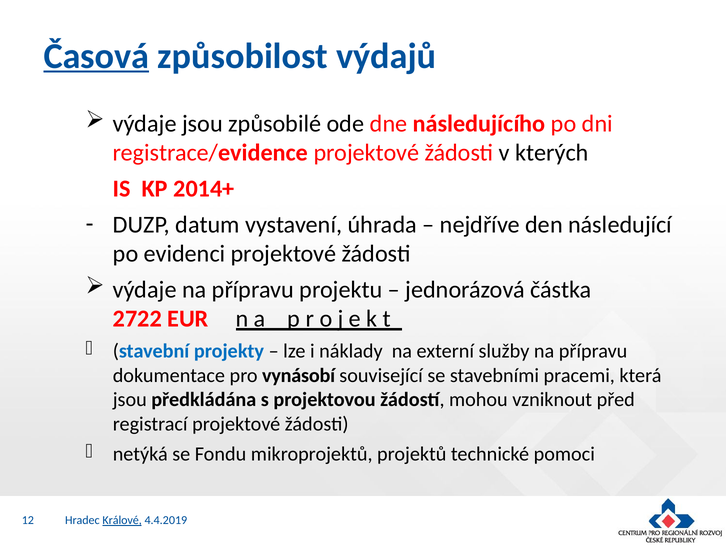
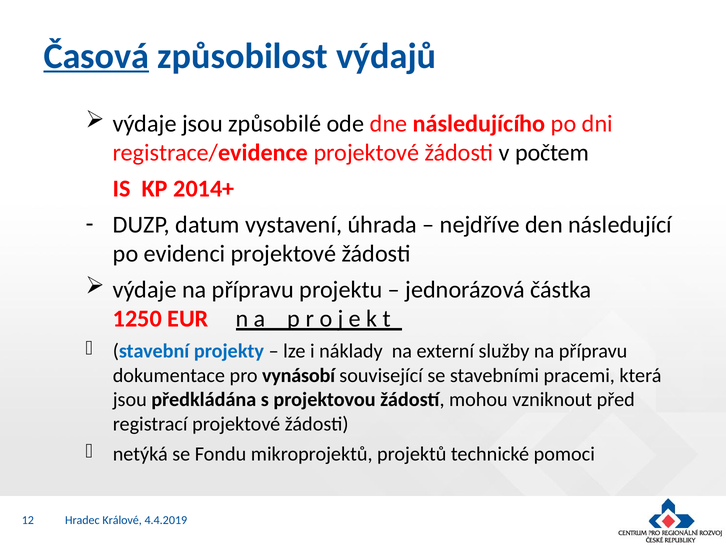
kterých: kterých -> počtem (552, 153)
2722: 2722 -> 1250 (137, 318)
Králové underline: present -> none (122, 520)
